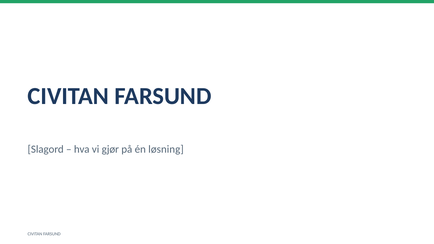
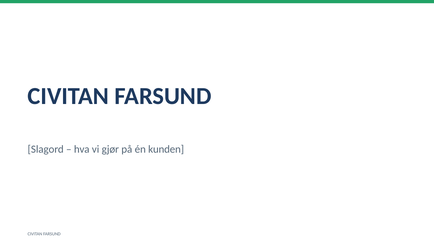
løsning: løsning -> kunden (166, 149)
